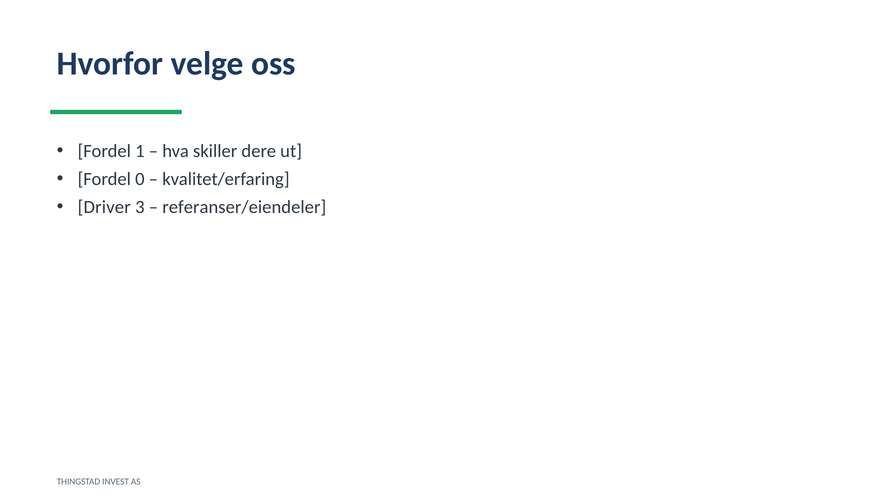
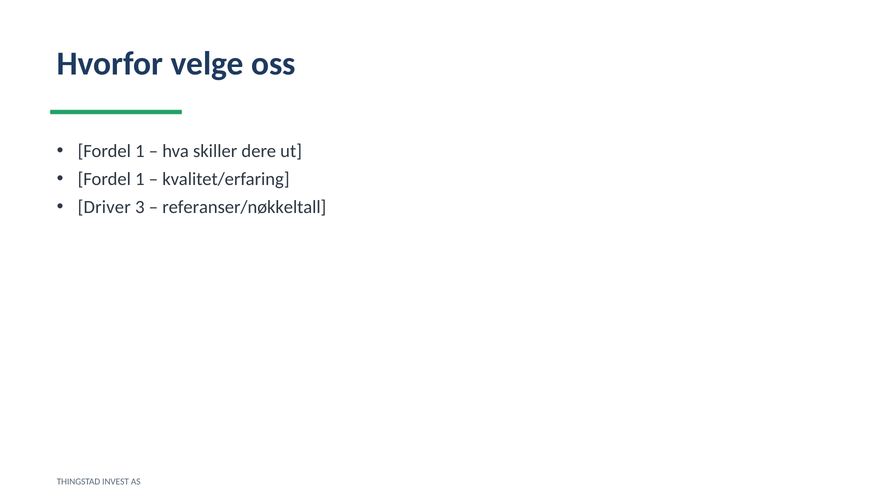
0: 0 -> 1 (140, 179)
referanser/eiendeler: referanser/eiendeler -> referanser/nøkkeltall (244, 207)
